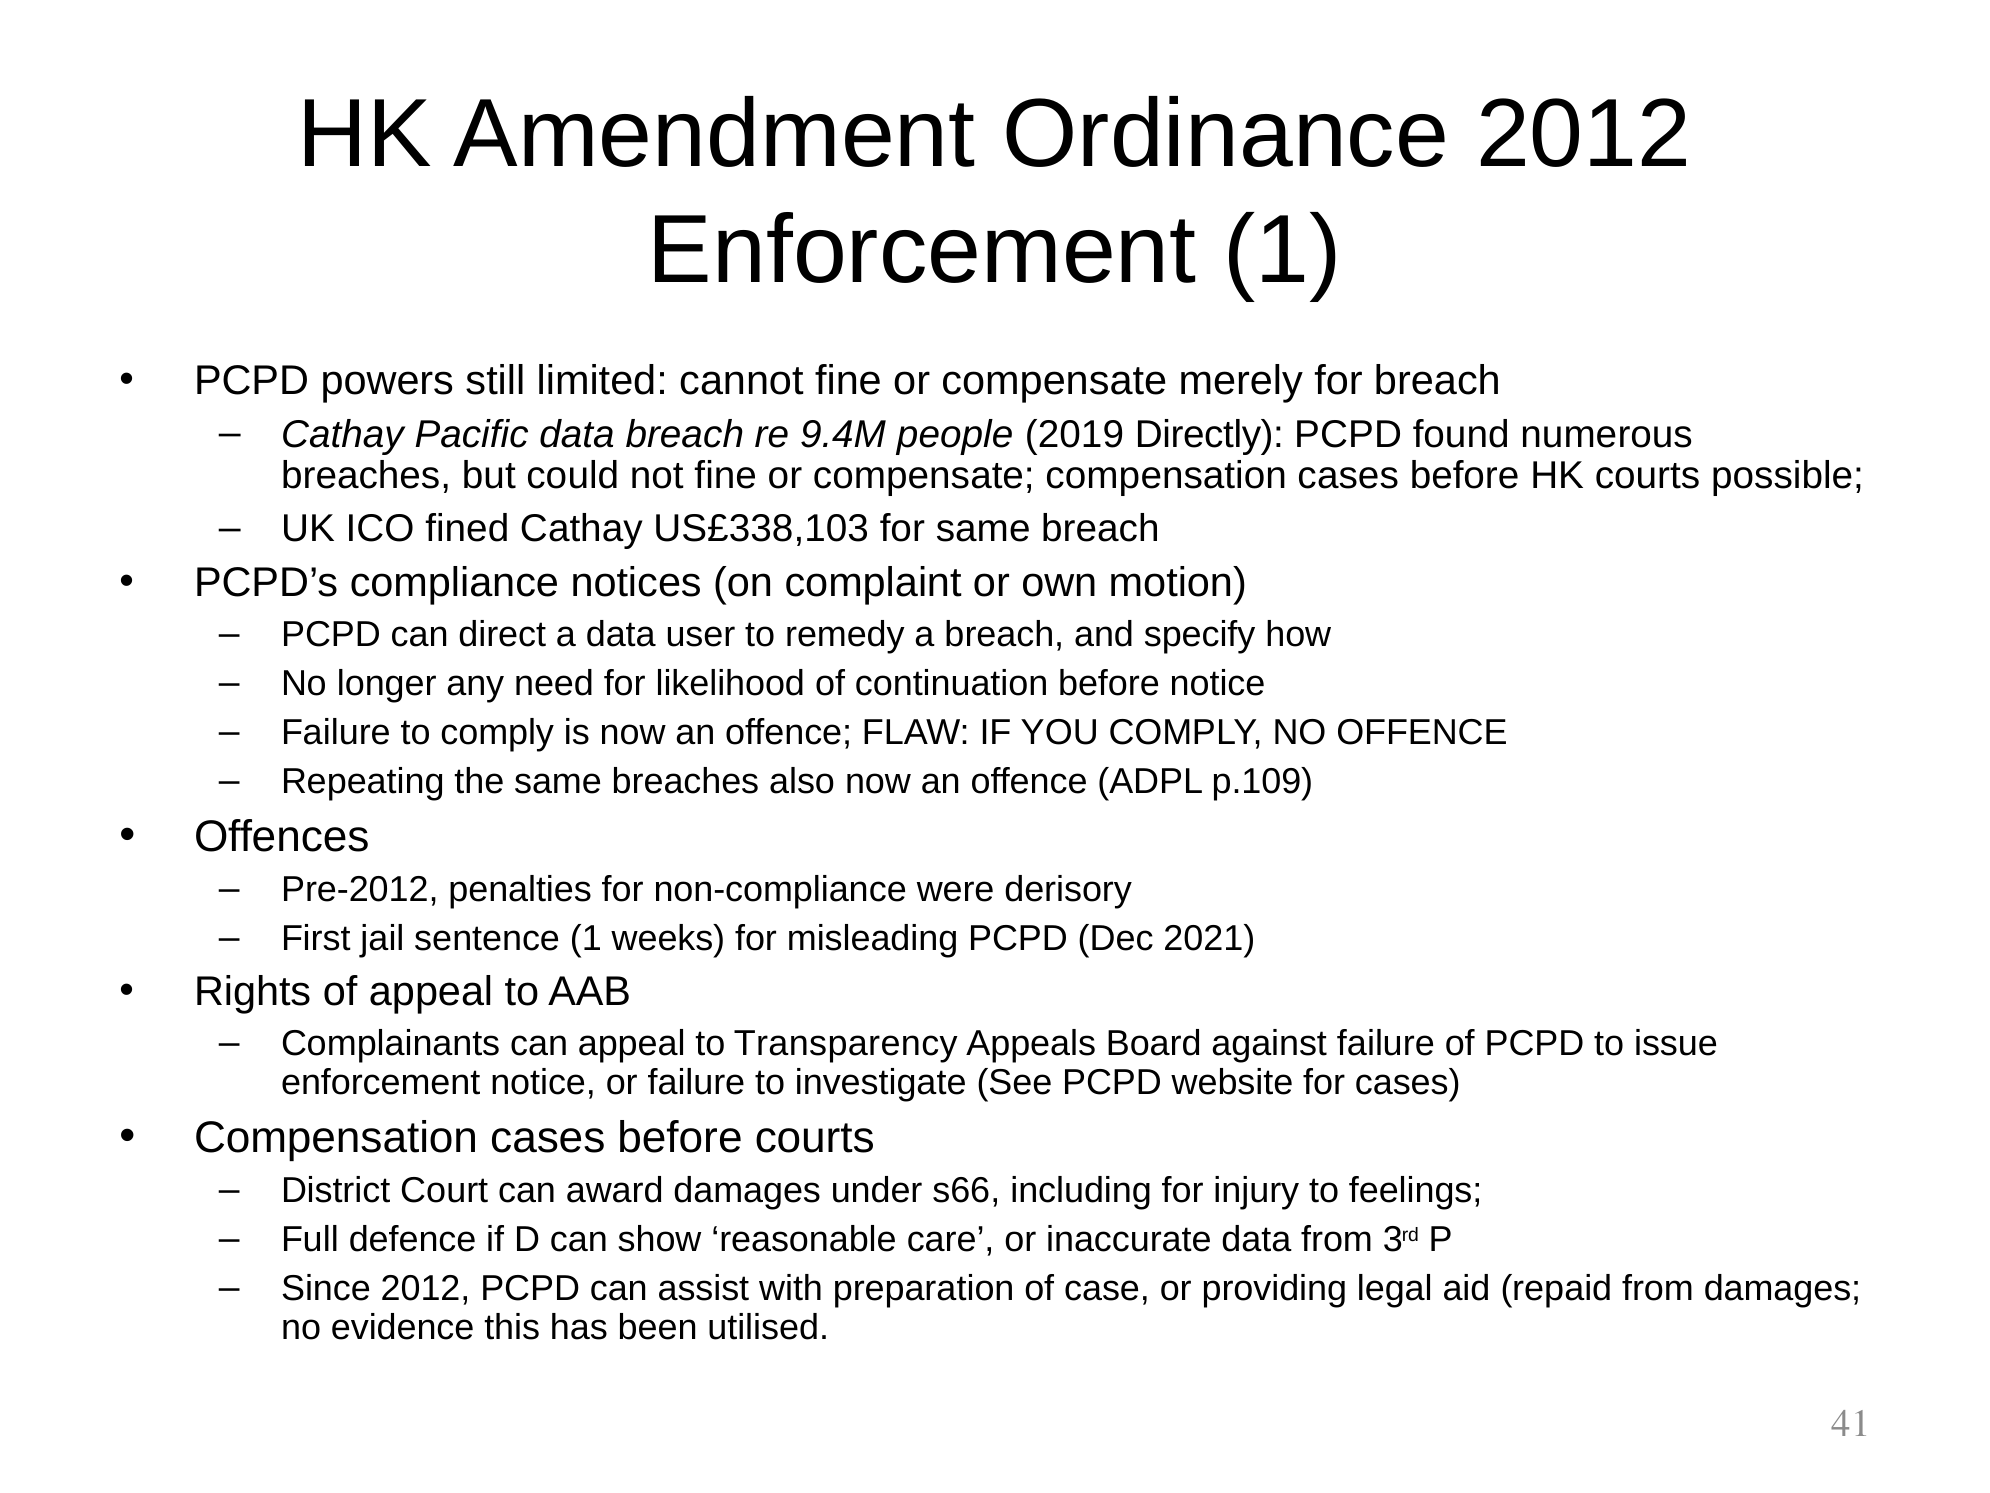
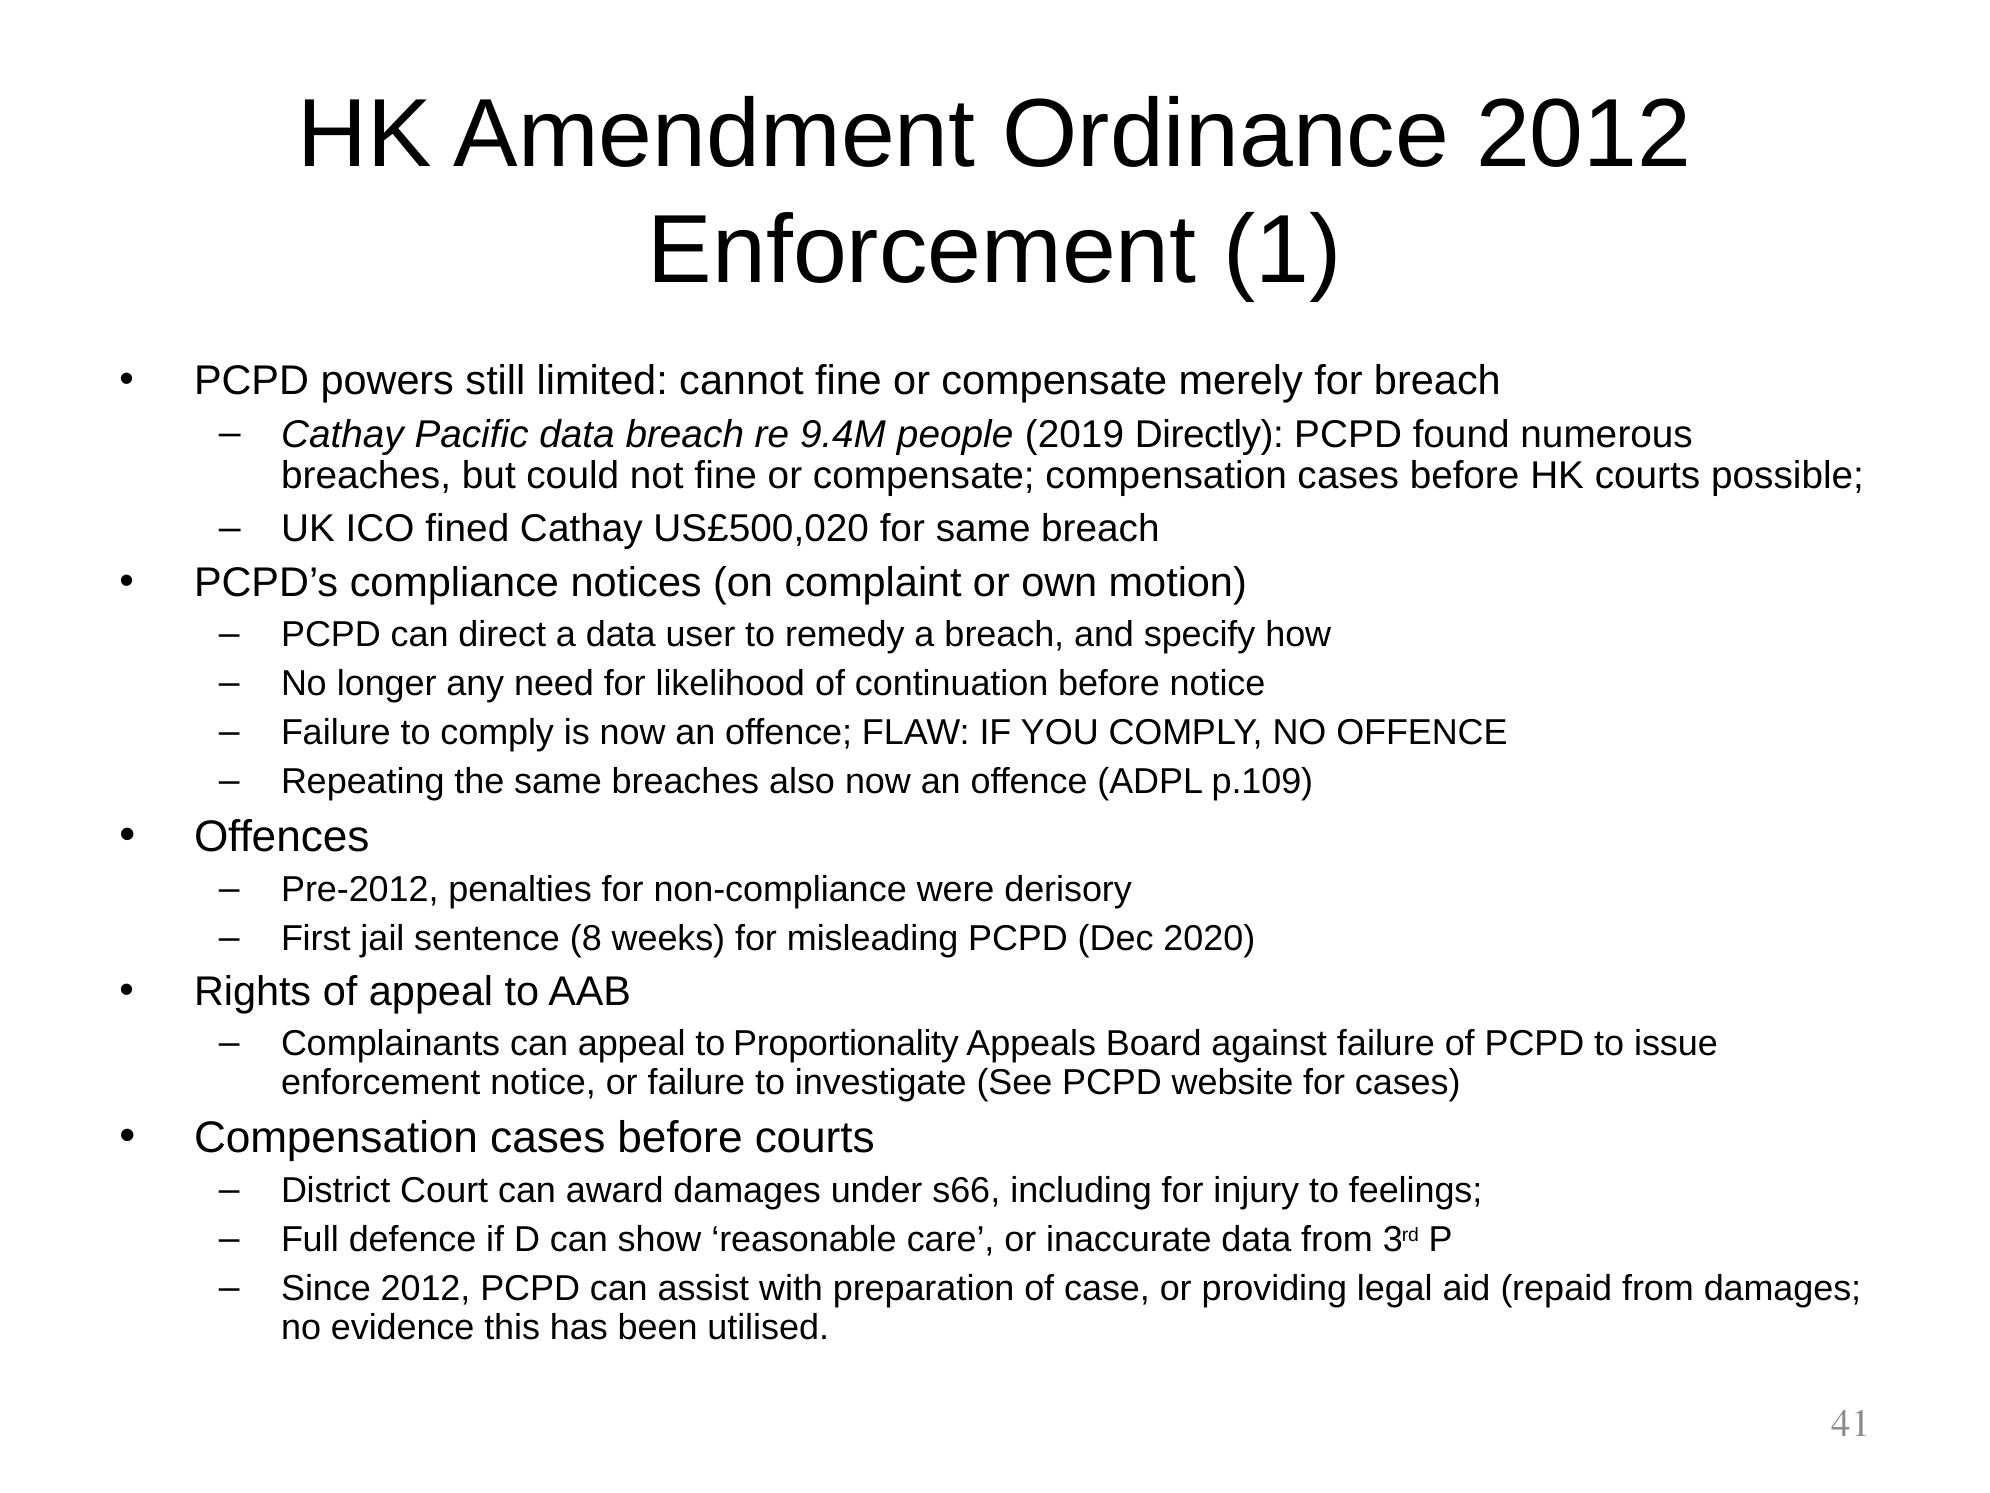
US£338,103: US£338,103 -> US£500,020 (761, 528)
sentence 1: 1 -> 8 (586, 938)
2021: 2021 -> 2020 (1209, 938)
Transparency: Transparency -> Proportionality (846, 1043)
